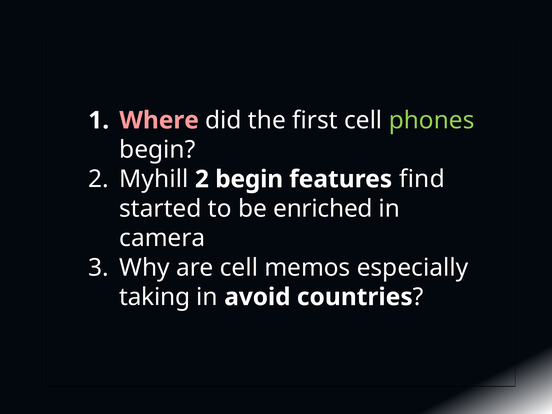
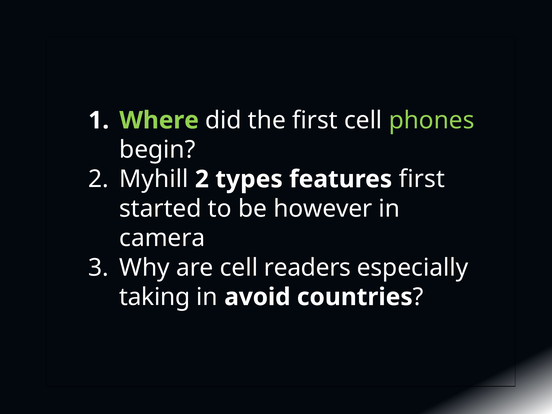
Where colour: pink -> light green (159, 120)
2 begin: begin -> types (249, 179)
features find: find -> first (422, 179)
enriched: enriched -> however (323, 209)
memos: memos -> readers (308, 268)
